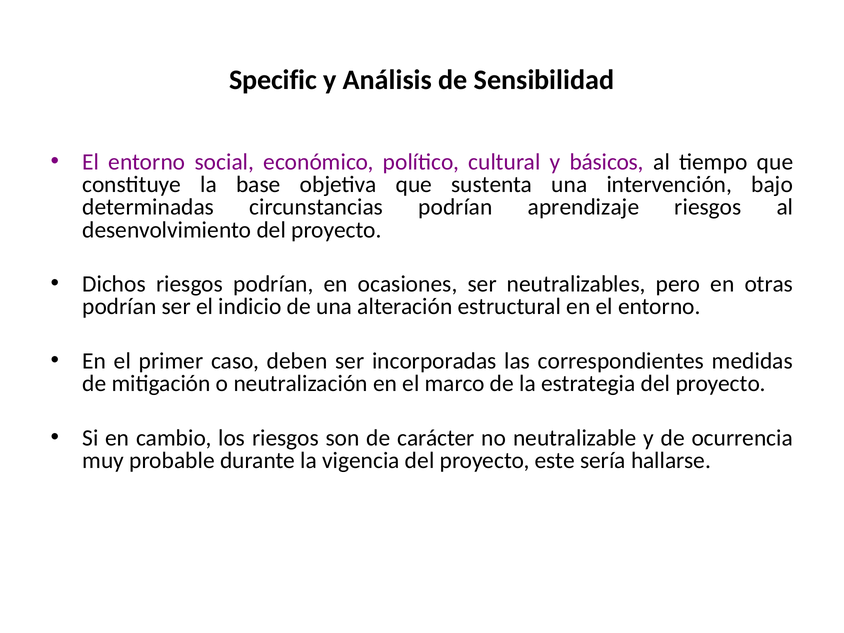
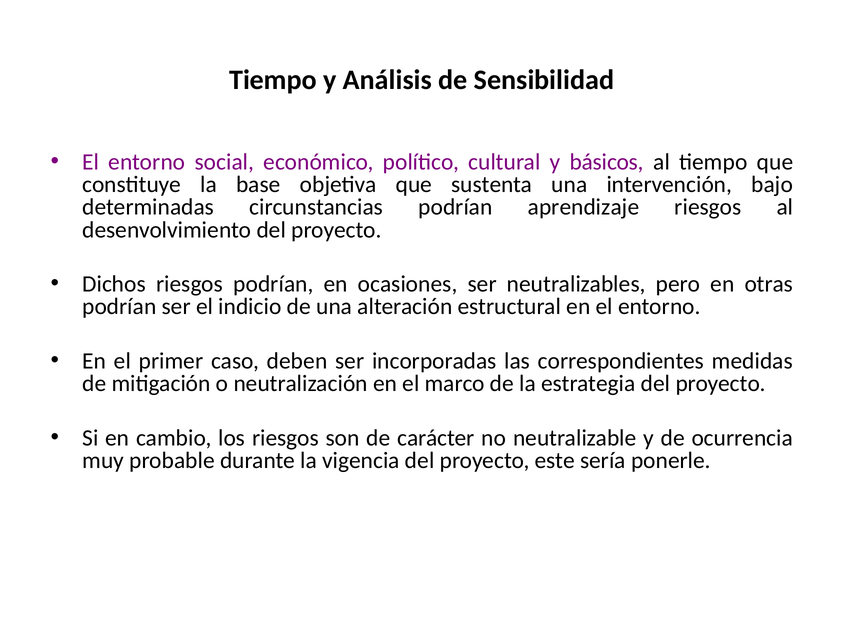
Specific: Specific -> Tiempo (273, 80)
hallarse: hallarse -> ponerle (671, 461)
